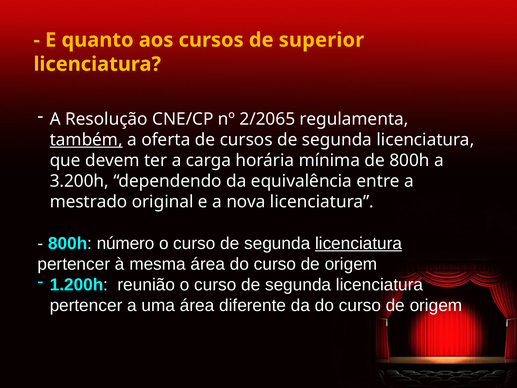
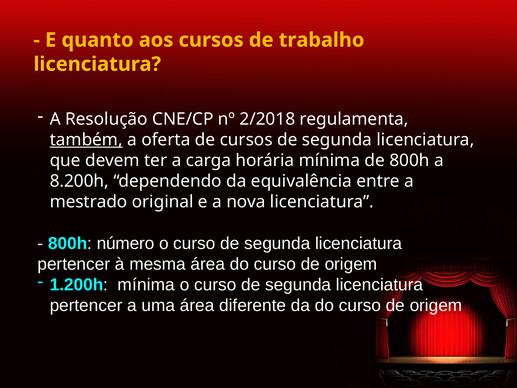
superior: superior -> trabalho (322, 40)
2/2065: 2/2065 -> 2/2018 (267, 119)
3.200h: 3.200h -> 8.200h (79, 181)
licenciatura underline: present -> none (359, 243)
1.200h reunião: reunião -> mínima (146, 285)
